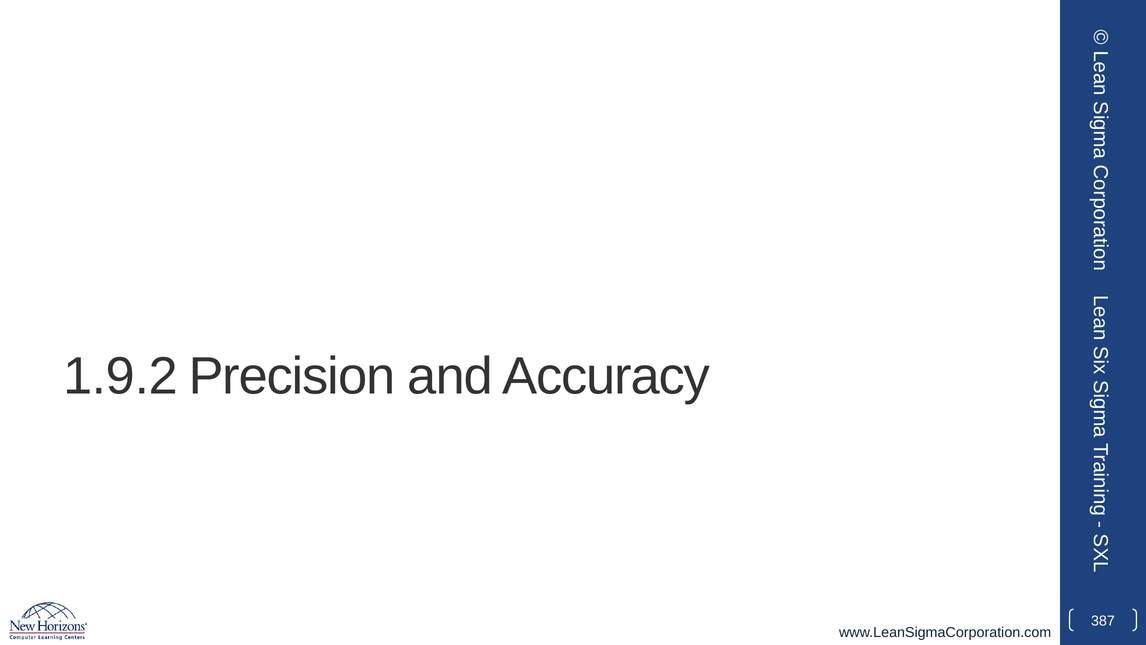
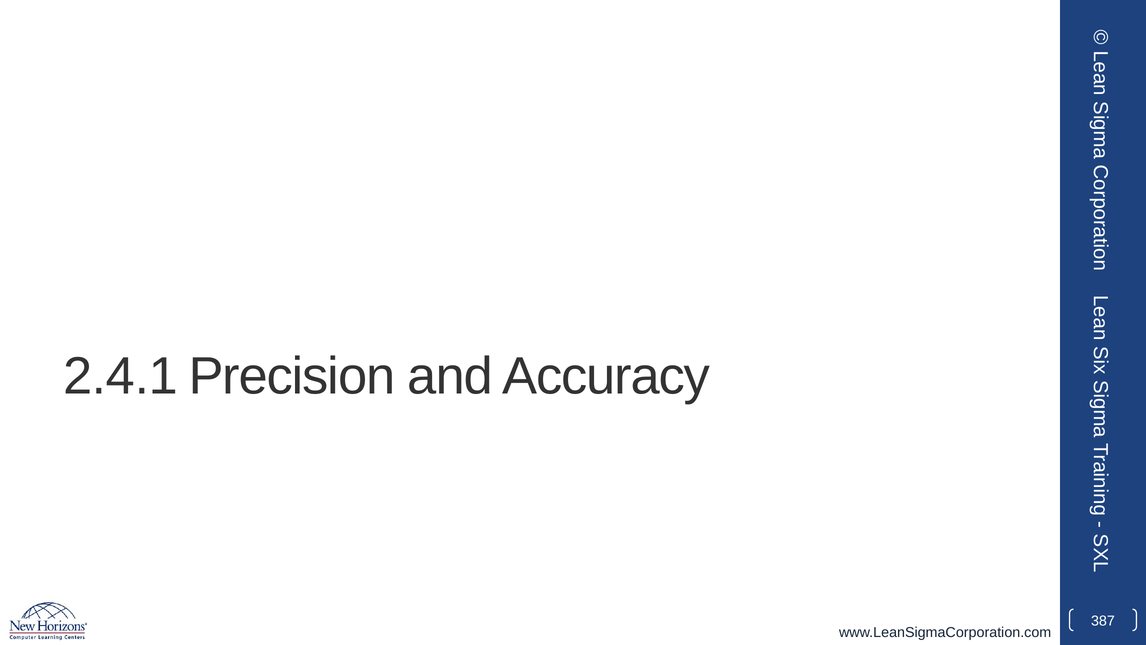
1.9.2: 1.9.2 -> 2.4.1 (121, 376)
